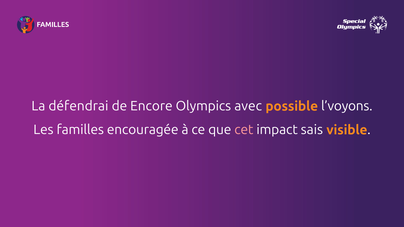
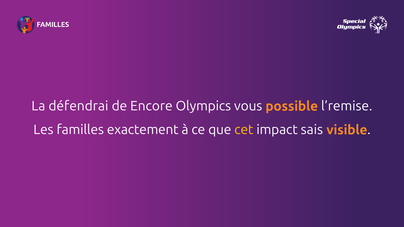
avec: avec -> vous (248, 106)
l’voyons: l’voyons -> l’remise (347, 106)
encouragée: encouragée -> exactement (143, 130)
cet colour: pink -> yellow (244, 130)
